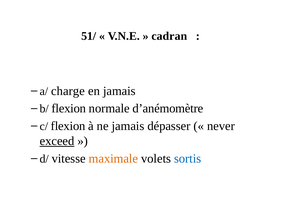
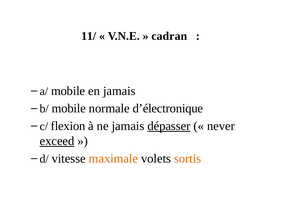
51/: 51/ -> 11/ (89, 36)
a/ charge: charge -> mobile (68, 91)
b/ flexion: flexion -> mobile (69, 108)
d’anémomètre: d’anémomètre -> d’électronique (168, 108)
dépasser underline: none -> present (169, 126)
sortis colour: blue -> orange (188, 158)
